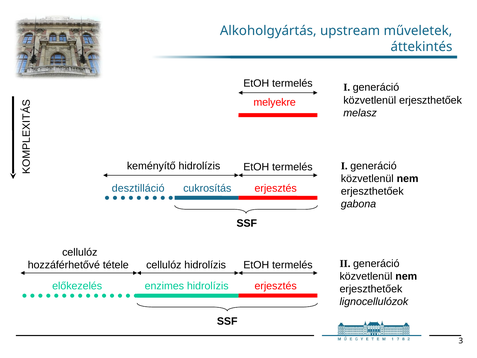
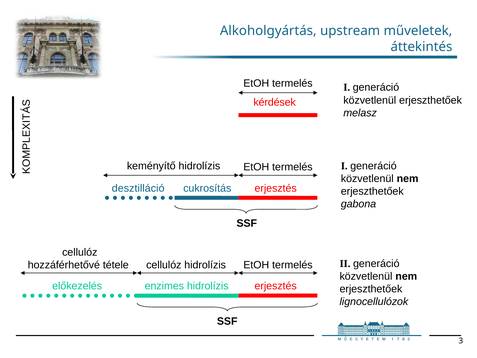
melyekre: melyekre -> kérdések (275, 102)
